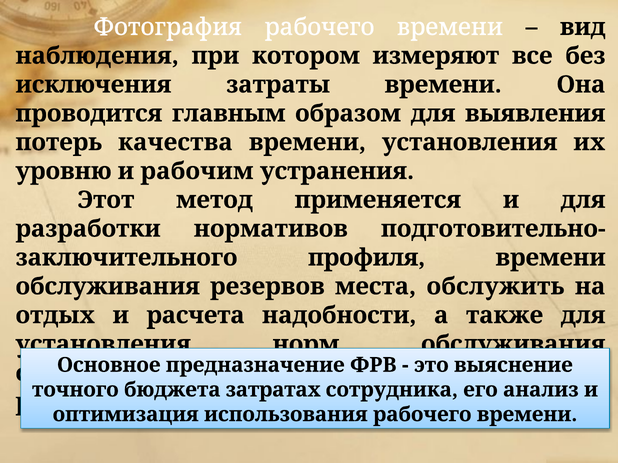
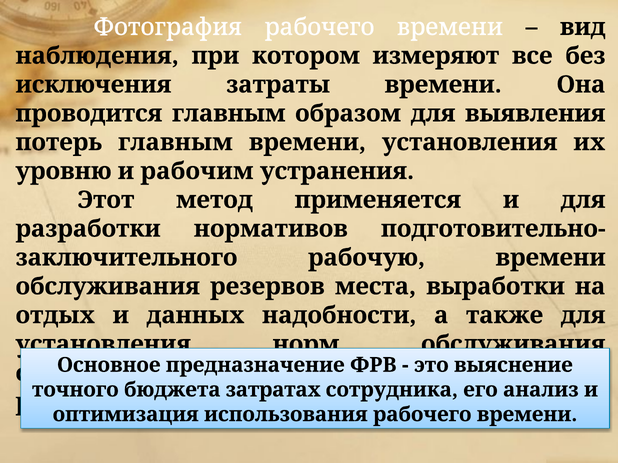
потерь качества: качества -> главным (175, 142)
профиля: профиля -> рабочую (367, 258)
обслужить: обслужить -> выработки (496, 287)
расчета: расчета -> данных (195, 316)
